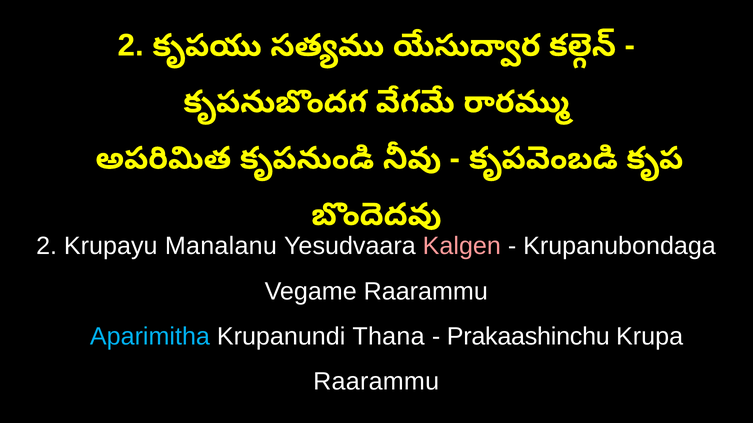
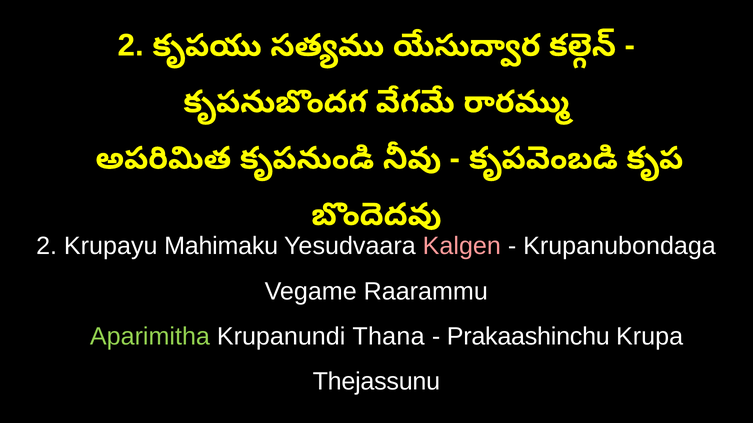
Manalanu: Manalanu -> Mahimaku (221, 246)
Aparimitha colour: light blue -> light green (150, 337)
Raarammu: Raarammu -> Thejassunu (376, 382)
